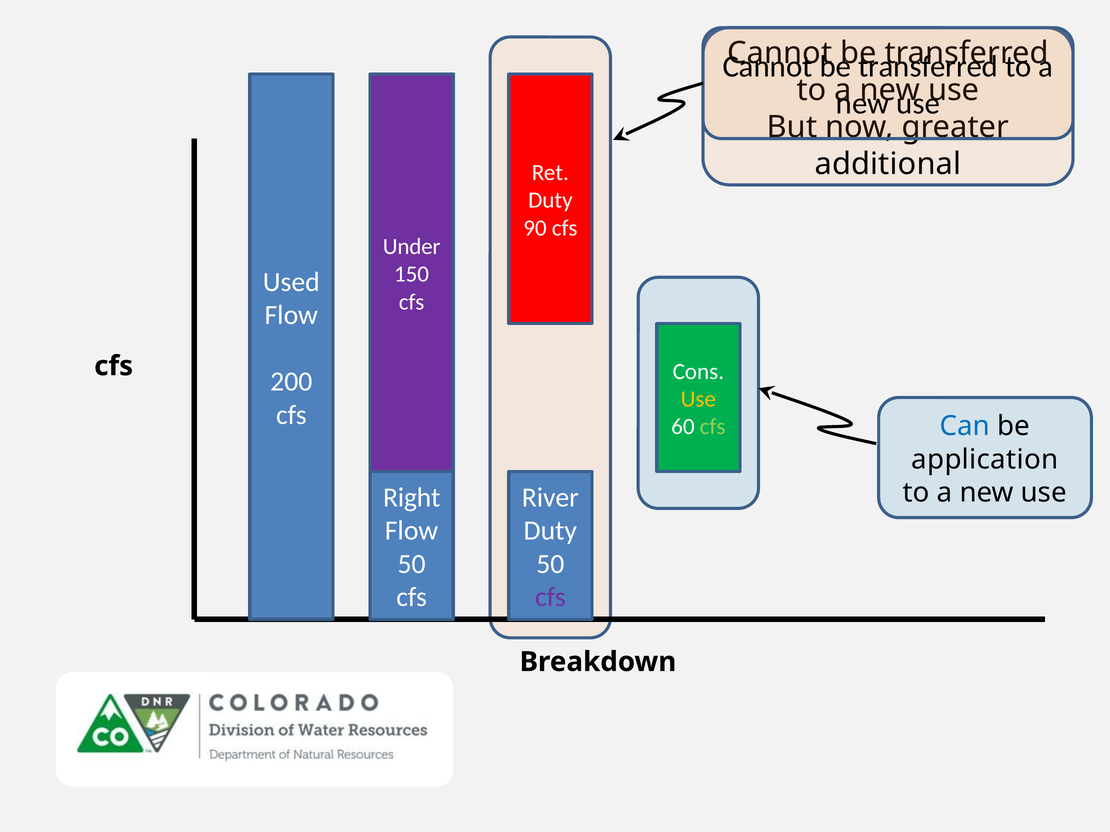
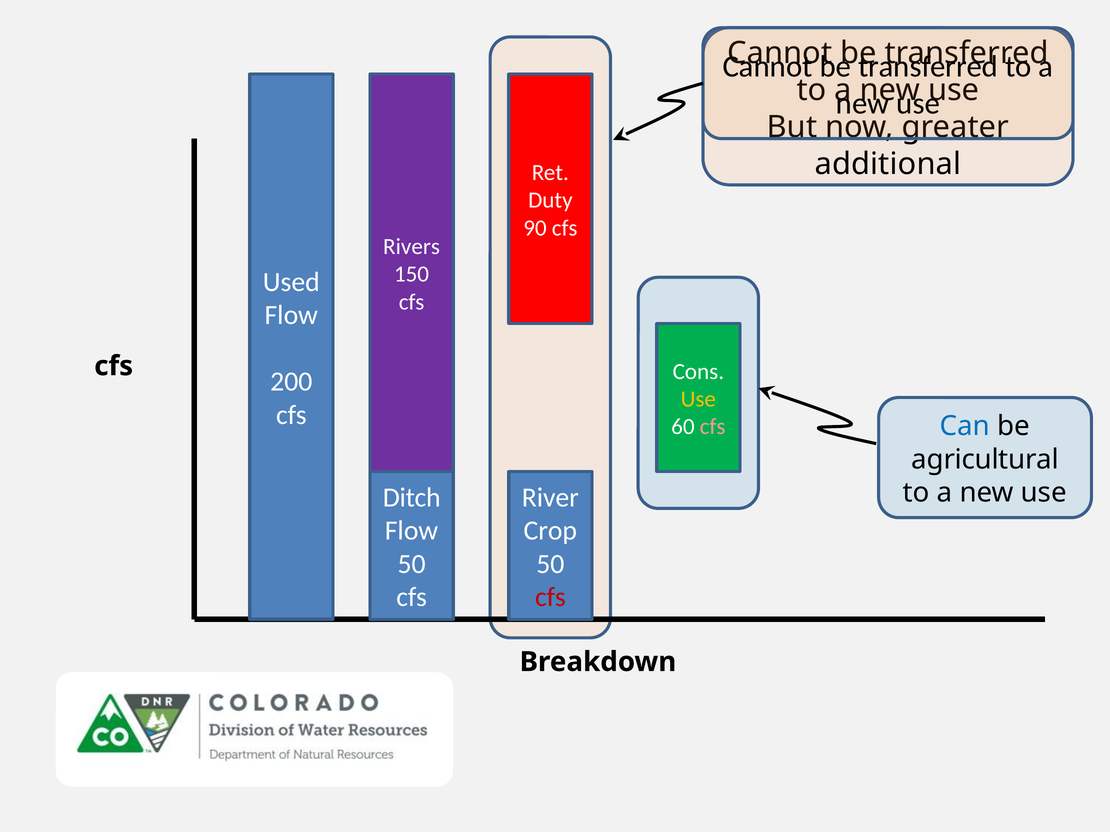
Under: Under -> Rivers (412, 247)
cfs colour: light green -> pink (713, 427)
application: application -> agricultural (985, 460)
Right: Right -> Ditch (412, 498)
Duty: Duty -> Crop (550, 531)
cfs colour: purple -> red (550, 598)
